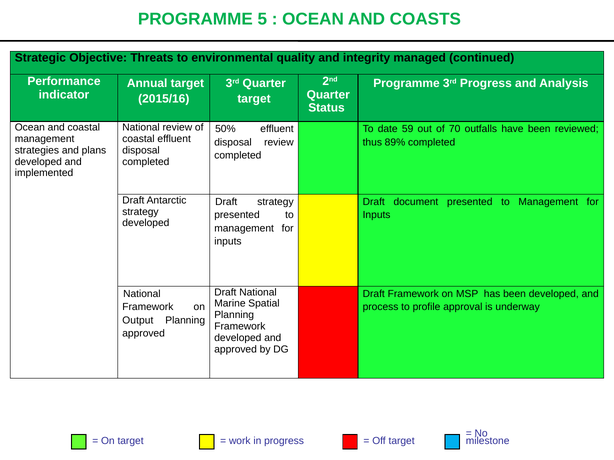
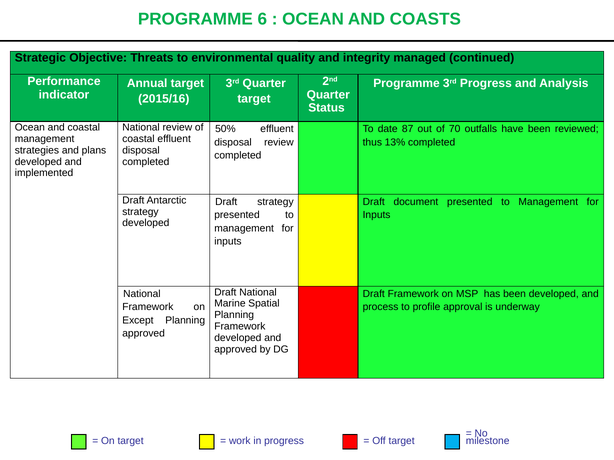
5: 5 -> 6 (262, 19)
59: 59 -> 87 (408, 129)
89%: 89% -> 13% (395, 142)
Output: Output -> Except (138, 321)
